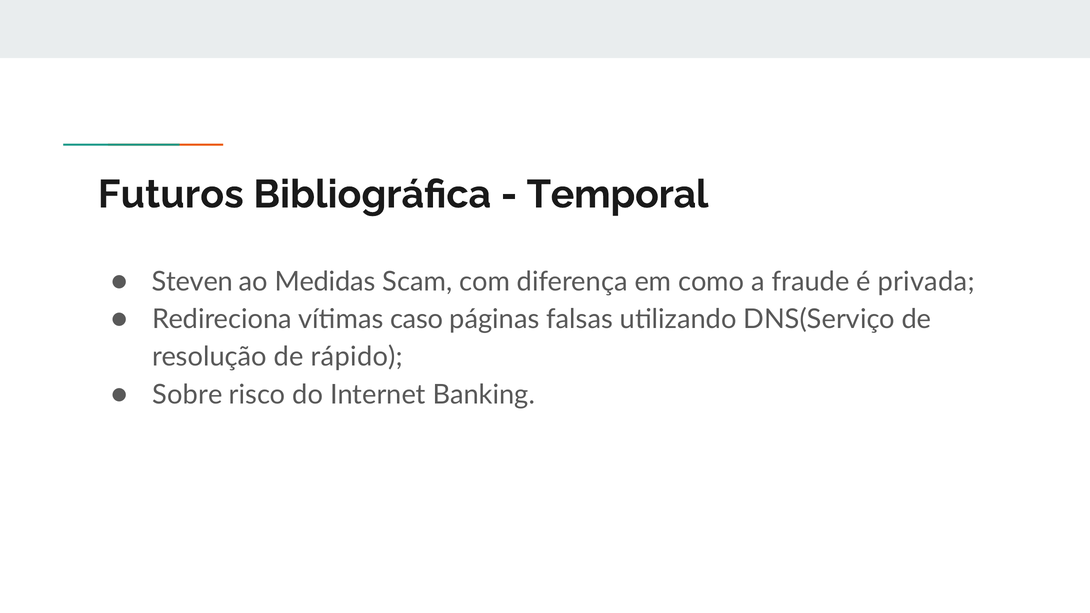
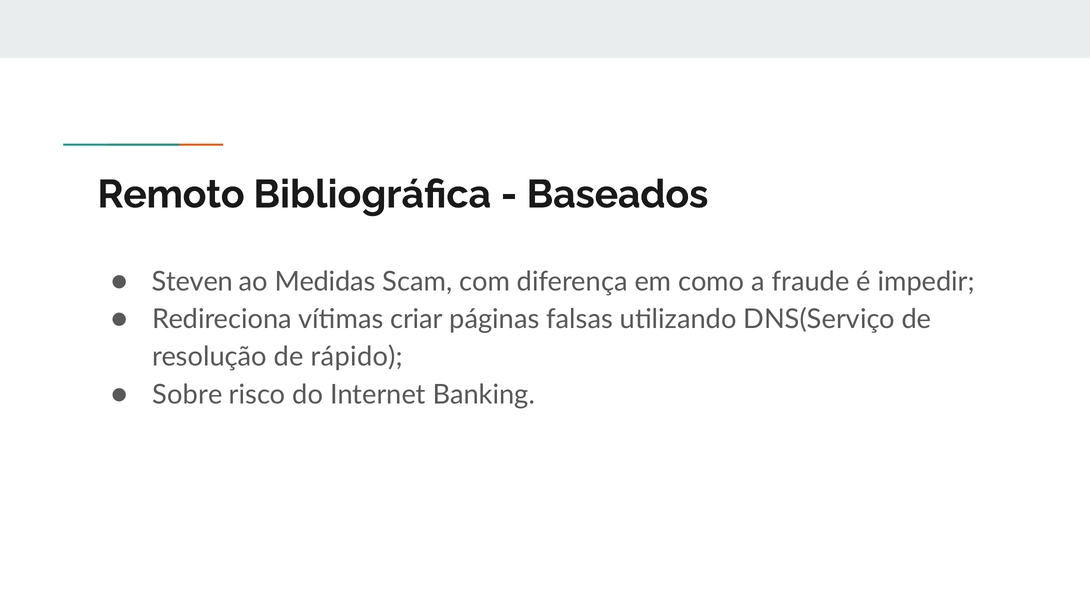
Futuros: Futuros -> Remoto (171, 194)
Temporal: Temporal -> Baseados (617, 194)
privada: privada -> impedir (926, 282)
caso: caso -> criar (416, 319)
